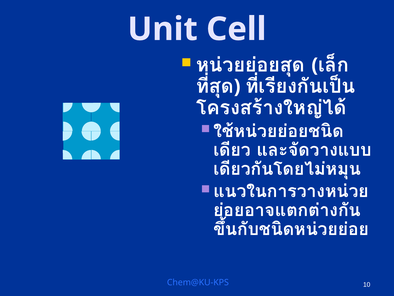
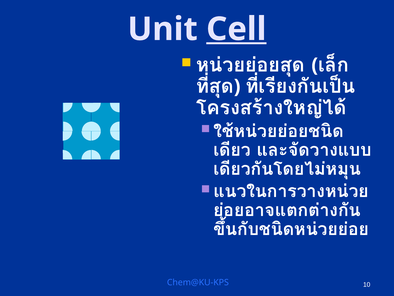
Cell underline: none -> present (236, 29)
